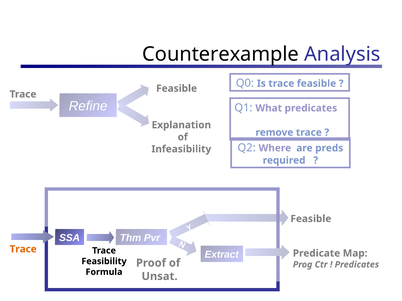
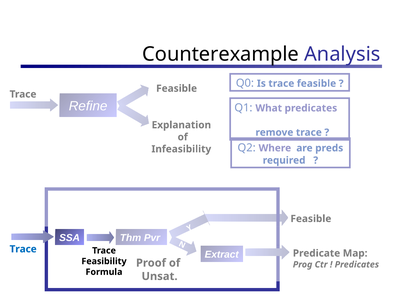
Trace colour: orange -> blue (23, 249)
